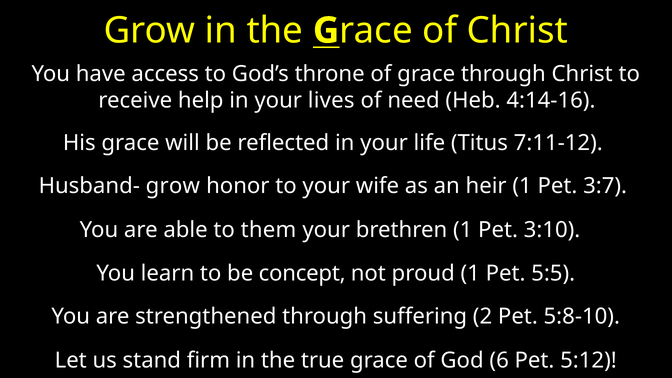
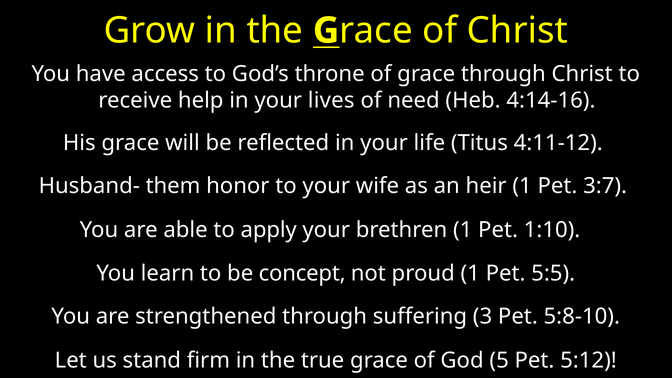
7:11-12: 7:11-12 -> 4:11-12 (558, 143)
Husband- grow: grow -> them (173, 186)
them: them -> apply (269, 230)
3:10: 3:10 -> 1:10 (552, 230)
2: 2 -> 3 (483, 317)
6: 6 -> 5 (499, 361)
